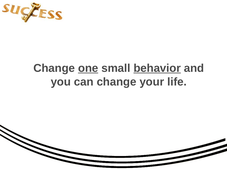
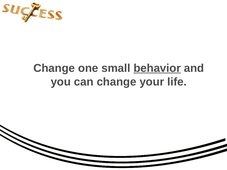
one underline: present -> none (88, 68)
